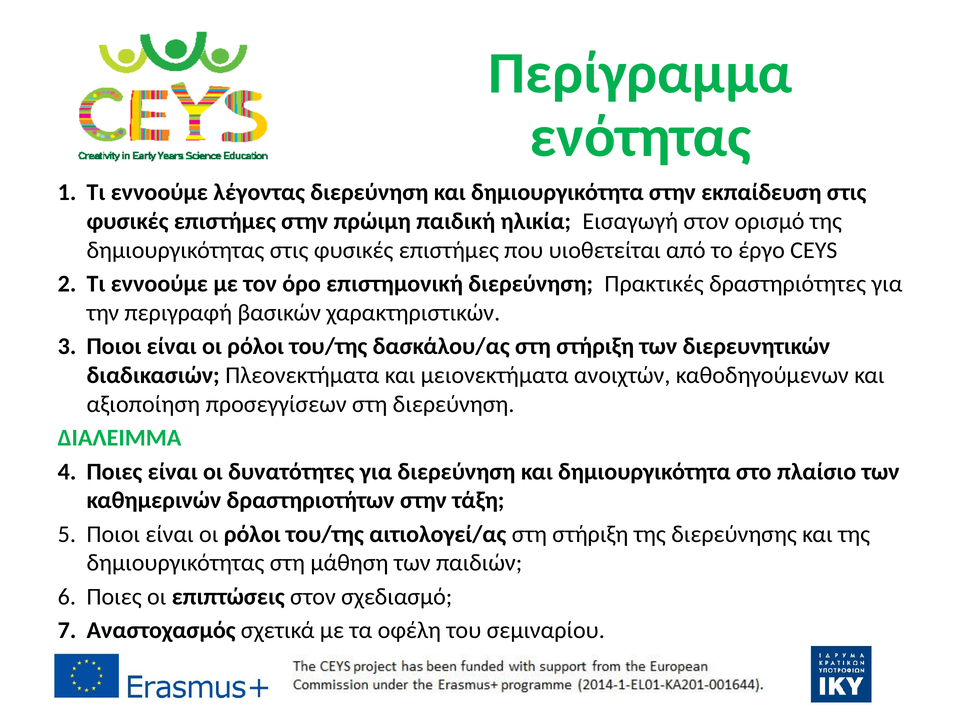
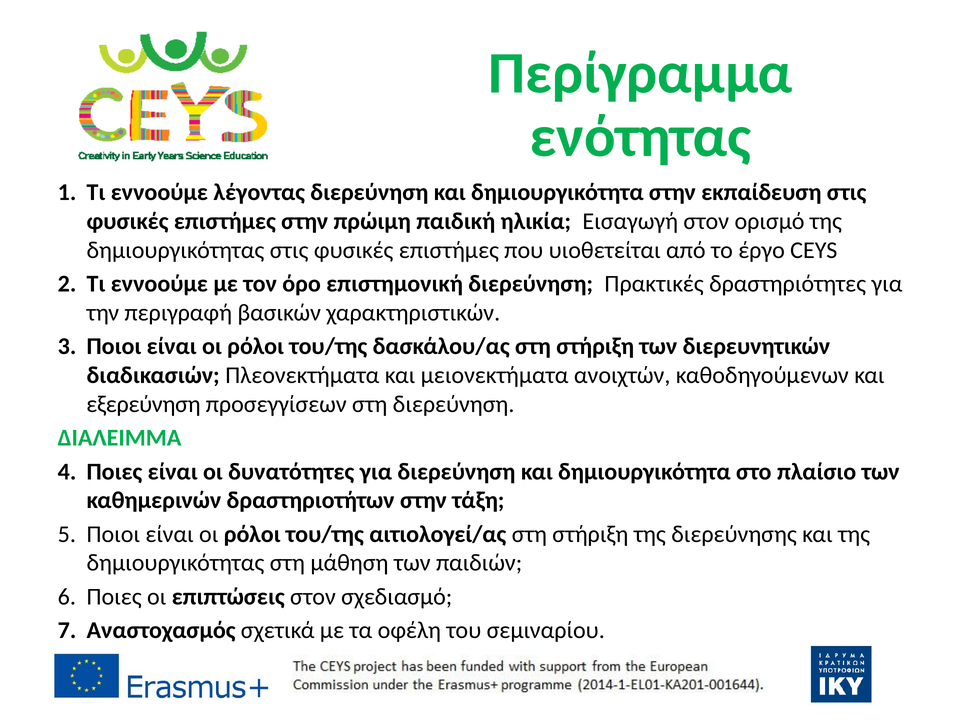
αξιοποίηση: αξιοποίηση -> εξερεύνηση (144, 404)
